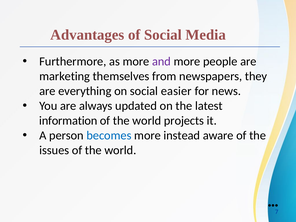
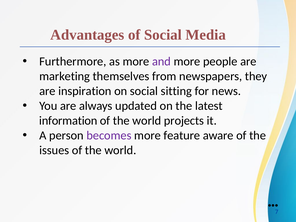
everything: everything -> inspiration (85, 91)
easier: easier -> sitting (176, 91)
becomes colour: blue -> purple (109, 136)
instead: instead -> feature (182, 136)
